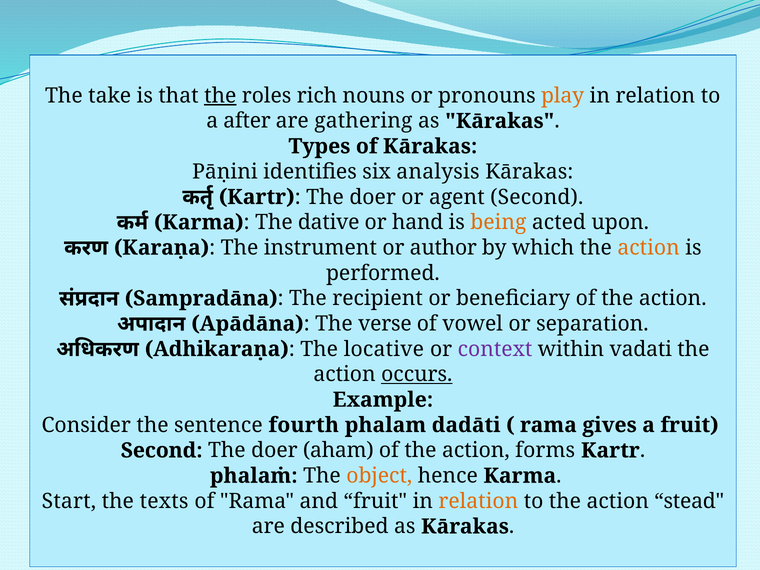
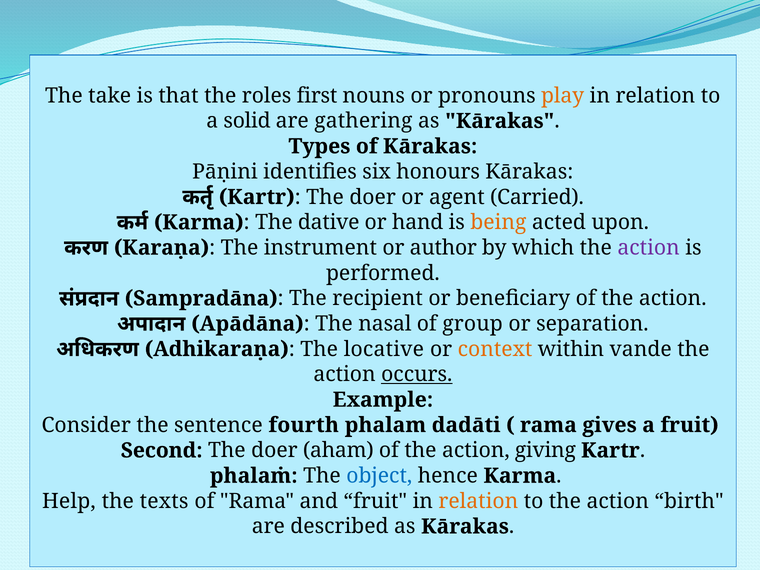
the underline: present -> none (220, 96)
rich: rich -> first (317, 96)
after: after -> solid (247, 121)
analysis: analysis -> honours (438, 172)
agent Second: Second -> Carried (537, 197)
action colour: orange -> purple (649, 248)
verse: verse -> nasal (385, 324)
vowel: vowel -> group (473, 324)
context colour: purple -> orange (495, 349)
vadati: vadati -> vande (641, 349)
forms: forms -> giving (545, 450)
object colour: orange -> blue (379, 476)
Start: Start -> Help (69, 501)
stead: stead -> birth (689, 501)
